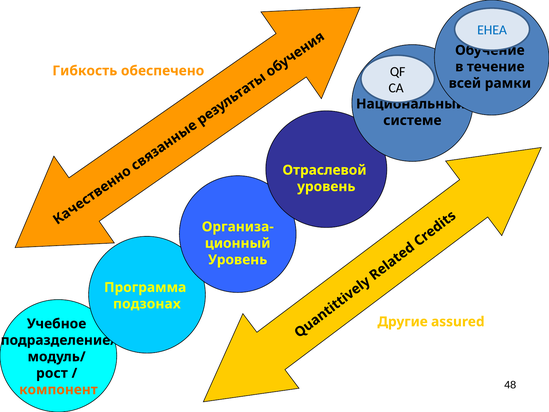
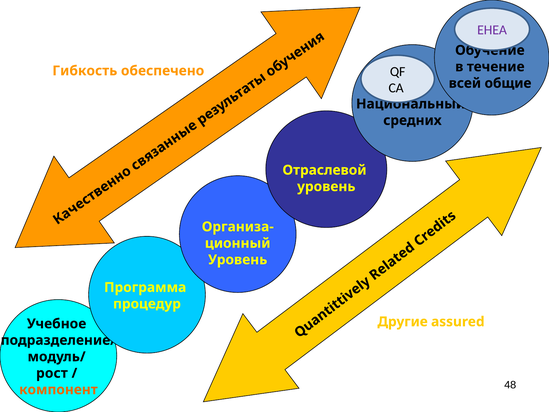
EHEA colour: blue -> purple (492, 30)
рамки: рамки -> общие (508, 83)
системе: системе -> средних (412, 120)
подзонах: подзонах -> процедур (147, 304)
